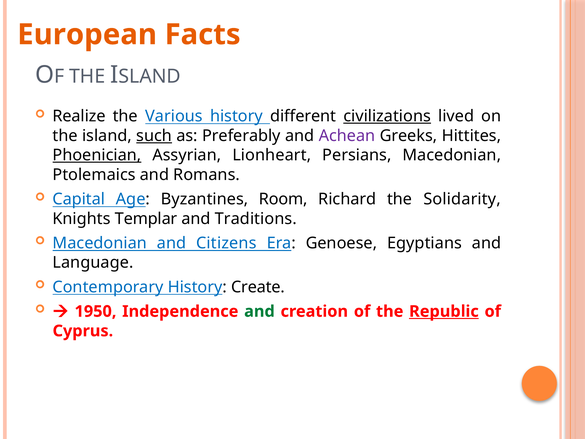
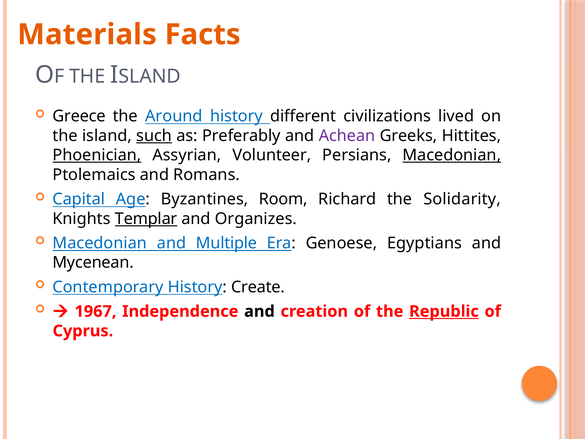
European: European -> Materials (87, 35)
Realize: Realize -> Greece (79, 116)
Various: Various -> Around (174, 116)
civilizations underline: present -> none (387, 116)
Lionheart: Lionheart -> Volunteer (272, 155)
Macedonian underline: none -> present (452, 155)
Templar underline: none -> present (146, 219)
Traditions: Traditions -> Organizes (256, 219)
Citizens: Citizens -> Multiple (227, 243)
Language: Language -> Mycenean (93, 262)
1950: 1950 -> 1967 (96, 311)
and colour: green -> black (259, 311)
